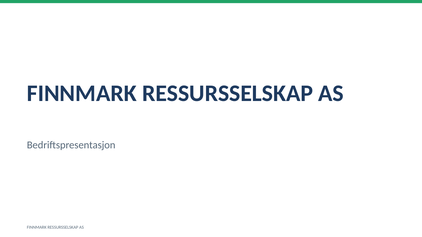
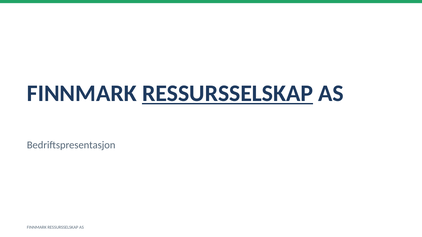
RESSURSSELSKAP underline: none -> present (228, 94)
